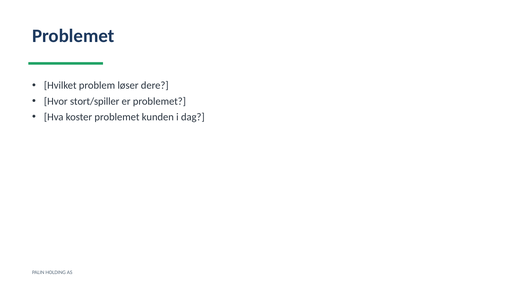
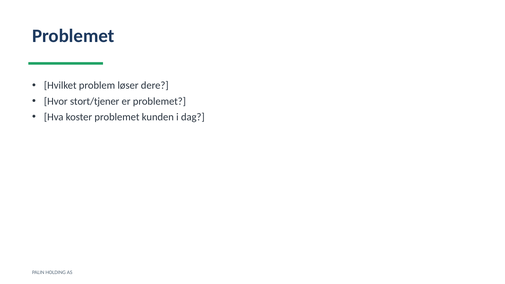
stort/spiller: stort/spiller -> stort/tjener (95, 101)
